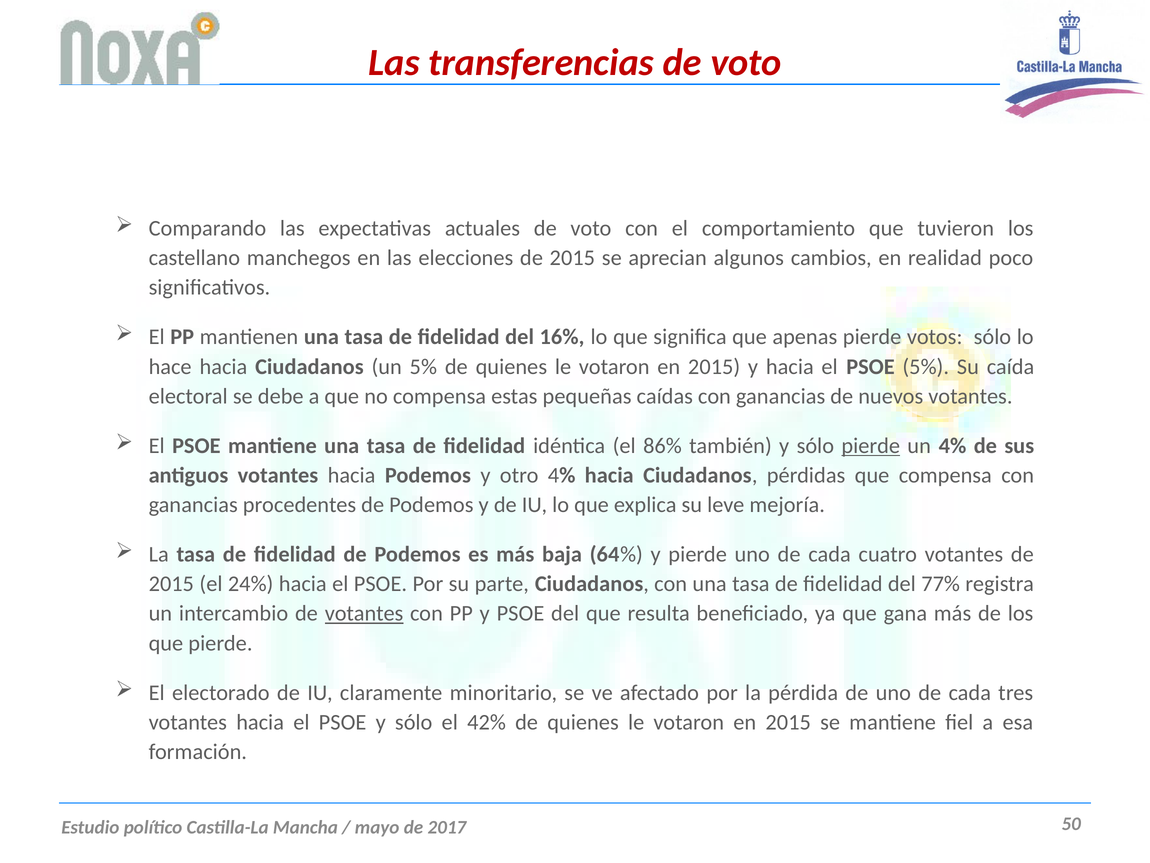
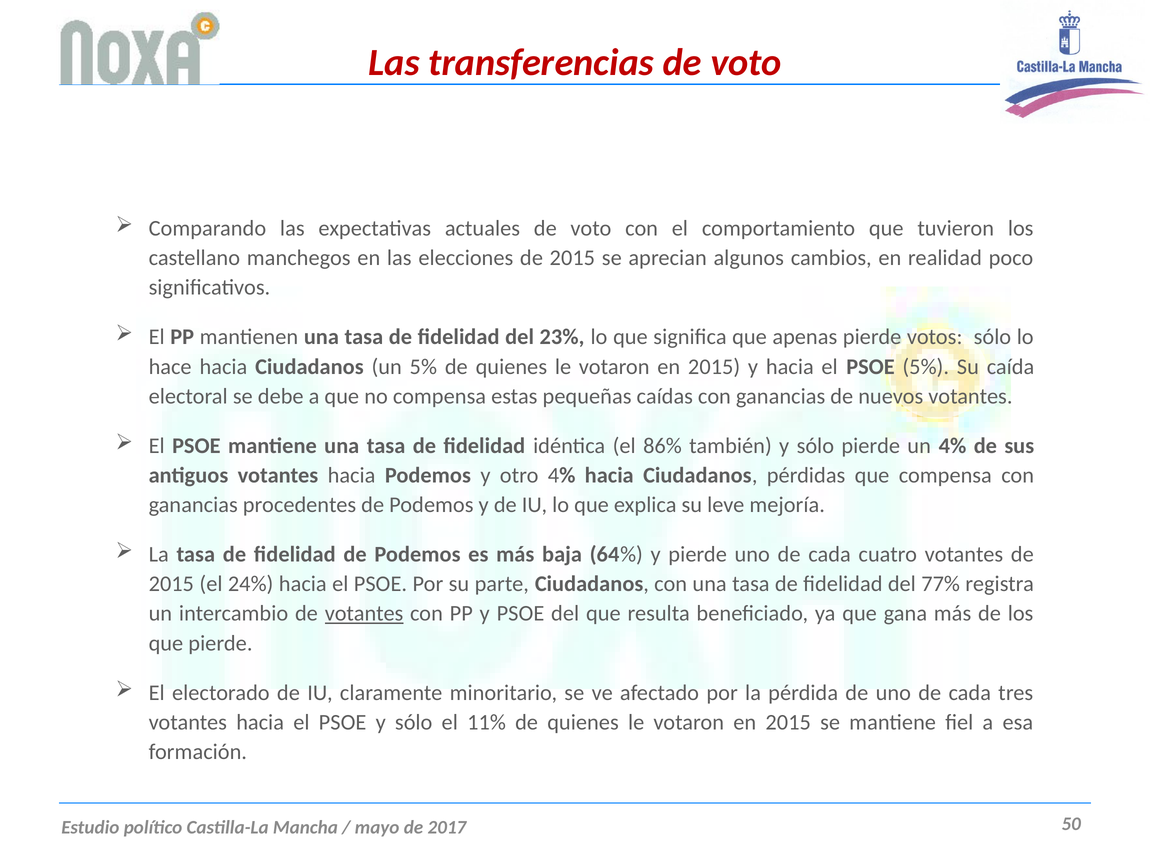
16%: 16% -> 23% (562, 337)
pierde underline: present -> none (871, 446)
42%: 42% -> 11% (487, 722)
